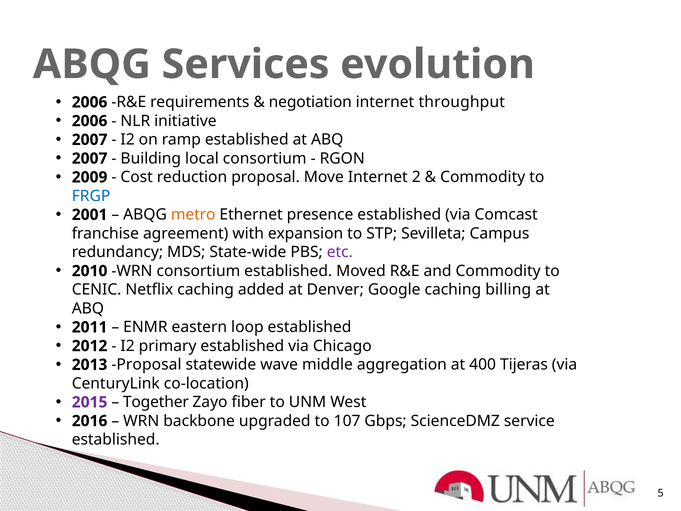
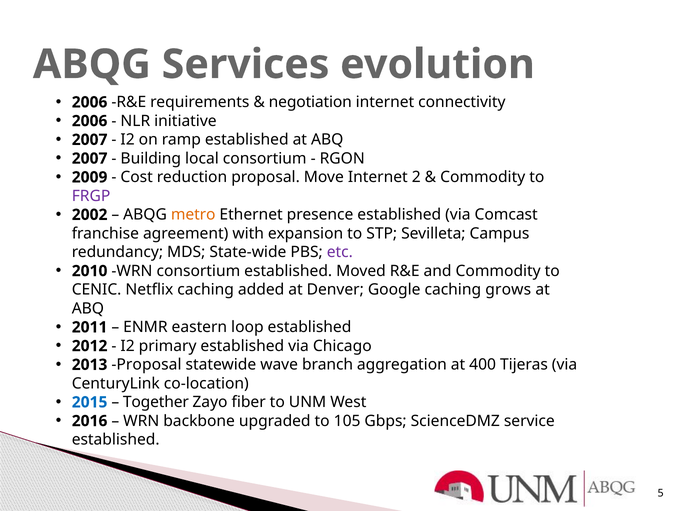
throughput: throughput -> connectivity (462, 102)
FRGP colour: blue -> purple (91, 196)
2001: 2001 -> 2002 (90, 215)
billing: billing -> grows (508, 290)
middle: middle -> branch (328, 365)
2015 colour: purple -> blue (90, 402)
107: 107 -> 105 (347, 421)
